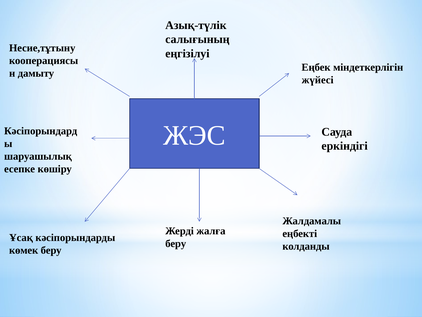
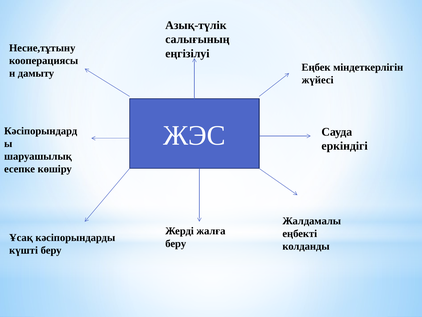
көмек: көмек -> күшті (24, 250)
